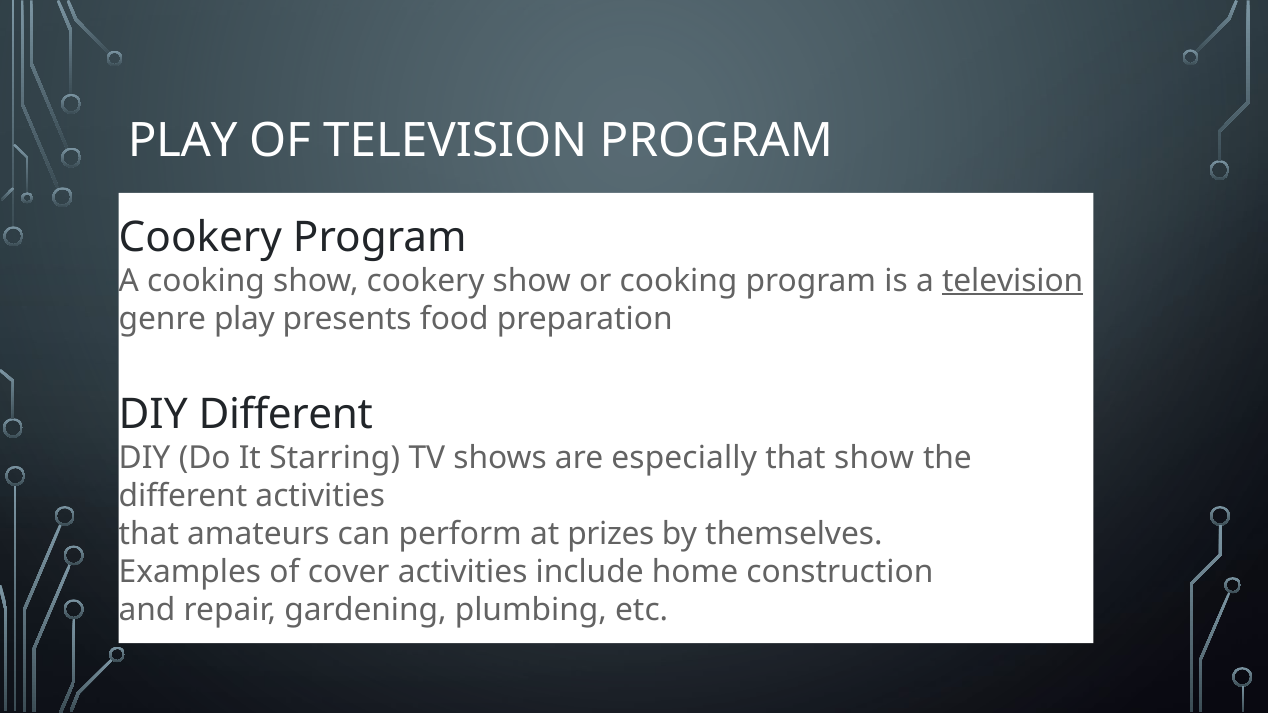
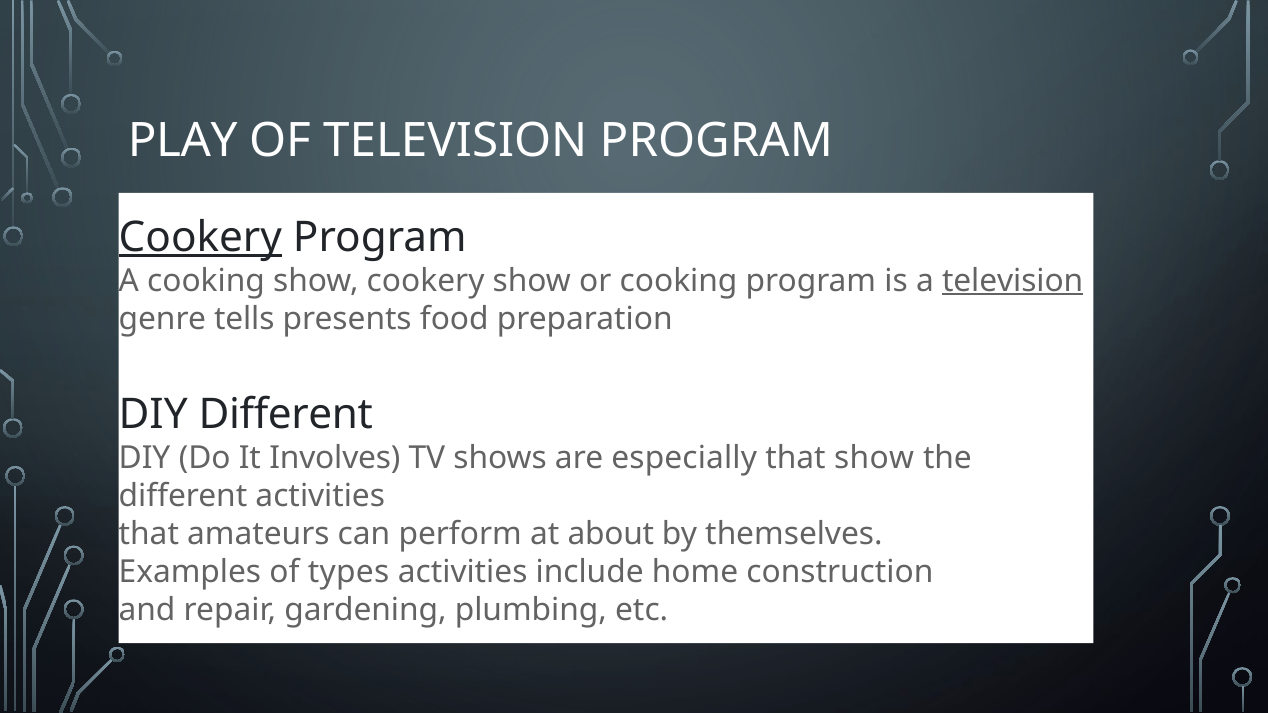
Cookery underline: none -> present (200, 237)
genre play: play -> tells (244, 319)
Starring: Starring -> Involves (335, 458)
prizes: prizes -> about (611, 534)
cover: cover -> types (349, 573)
